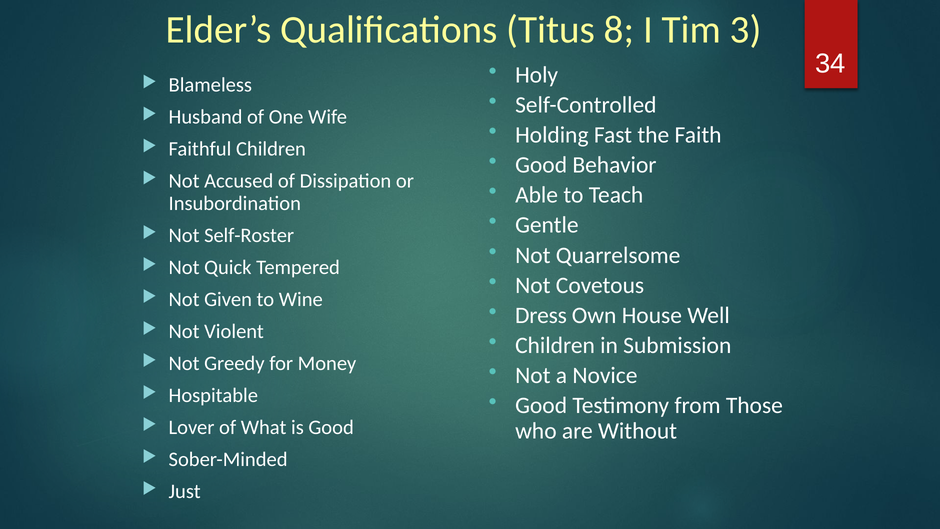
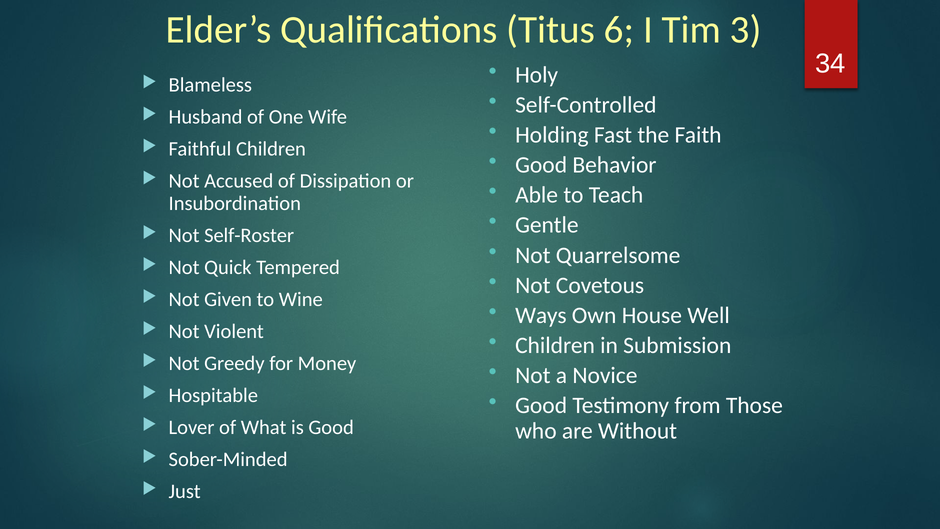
8: 8 -> 6 (619, 30)
Dress: Dress -> Ways (541, 315)
